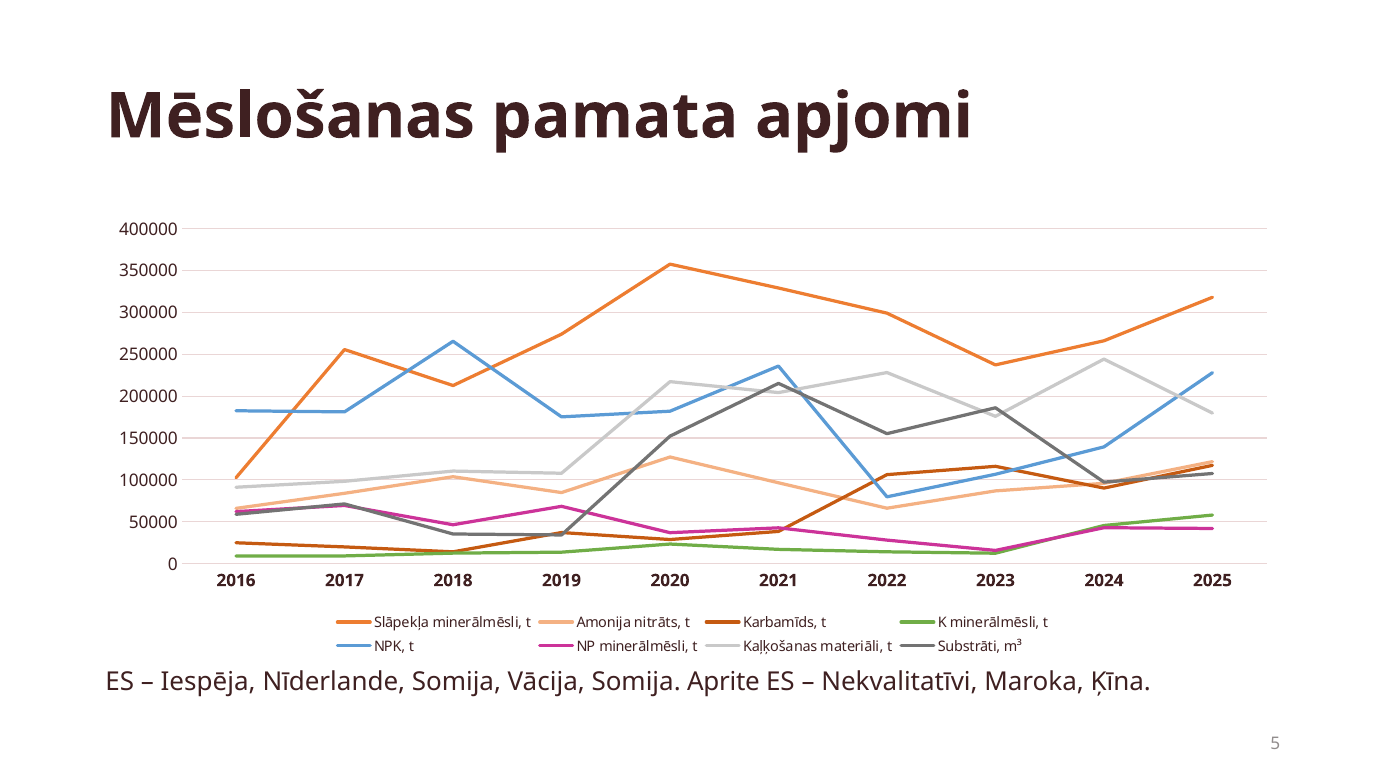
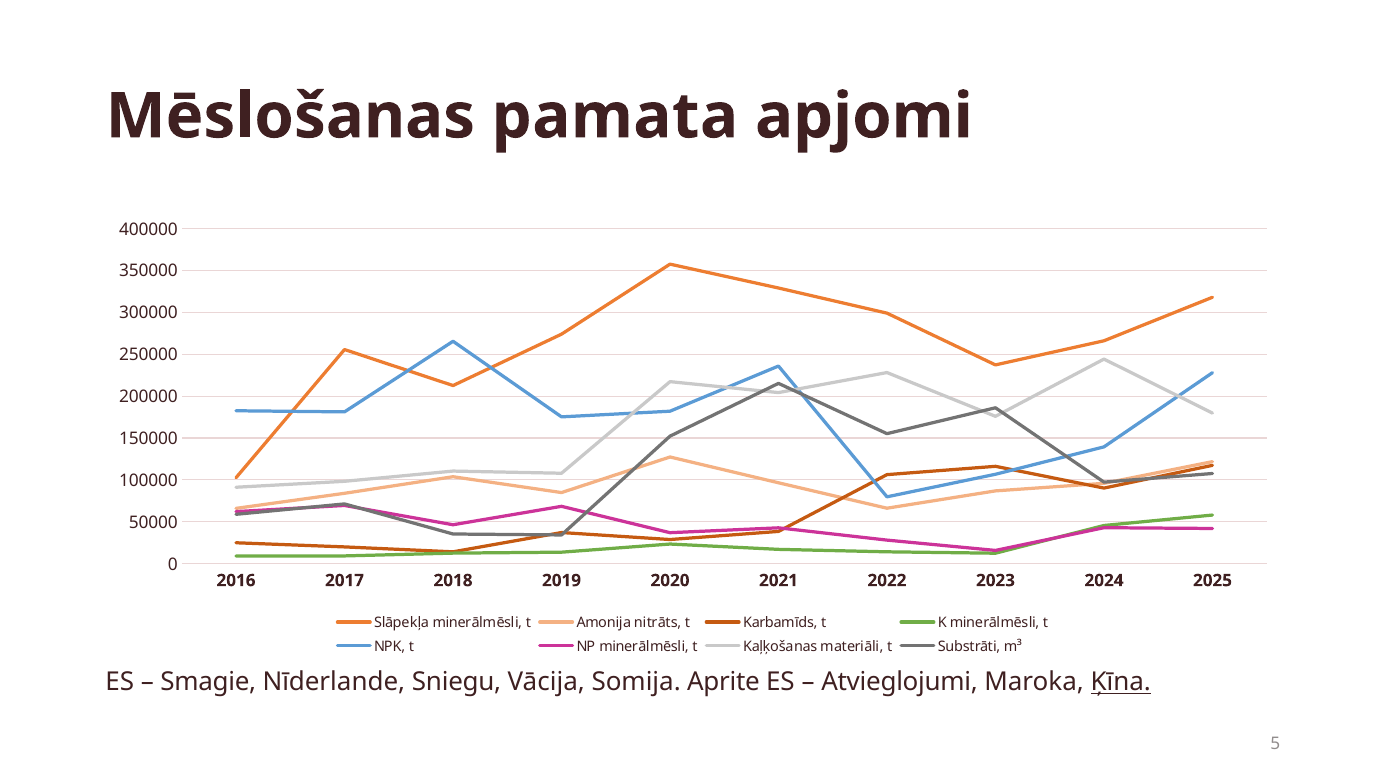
Iespēja: Iespēja -> Smagie (208, 682)
Nīderlande Somija: Somija -> Sniegu (457, 682)
Nekvalitatīvi: Nekvalitatīvi -> Atvieglojumi (900, 682)
Ķīna underline: none -> present (1121, 682)
